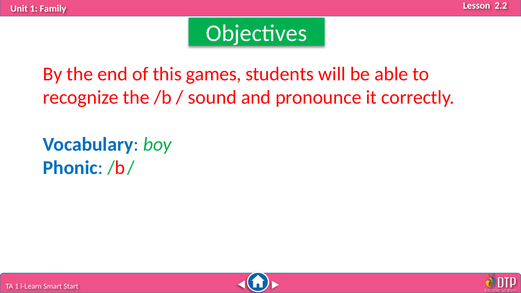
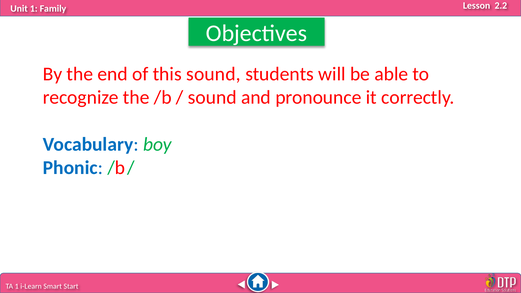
this games: games -> sound (213, 74)
